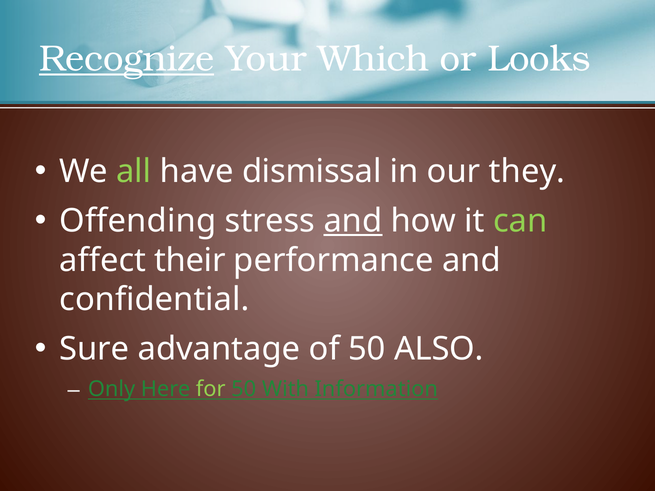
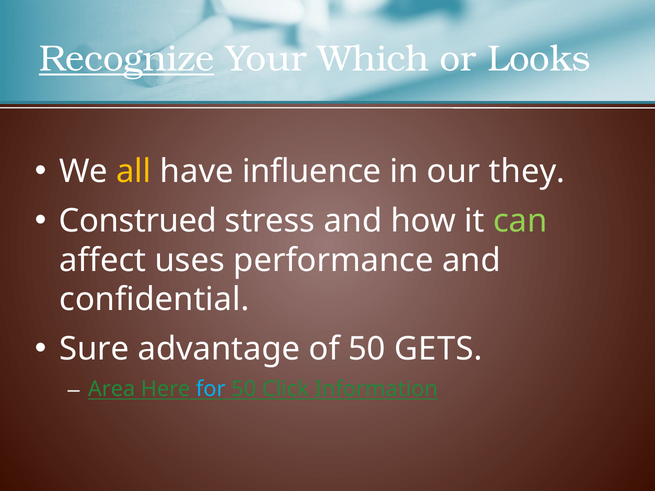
all colour: light green -> yellow (134, 172)
dismissal: dismissal -> influence (312, 172)
Offending: Offending -> Construed (138, 221)
and underline: present -> none (353, 221)
their: their -> uses (190, 260)
ALSO: ALSO -> GETS (438, 349)
Only: Only -> Area (112, 389)
for colour: light green -> light blue (211, 389)
With: With -> Click (285, 389)
